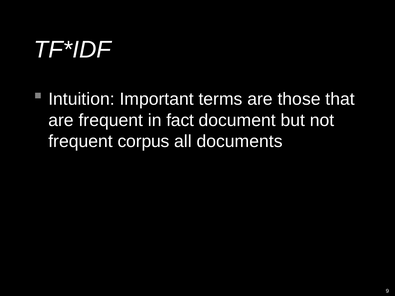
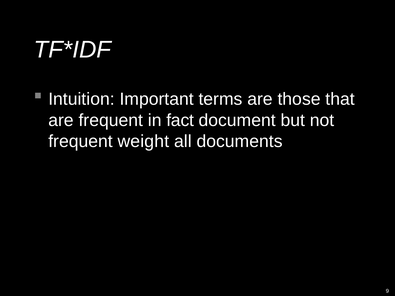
corpus: corpus -> weight (143, 141)
